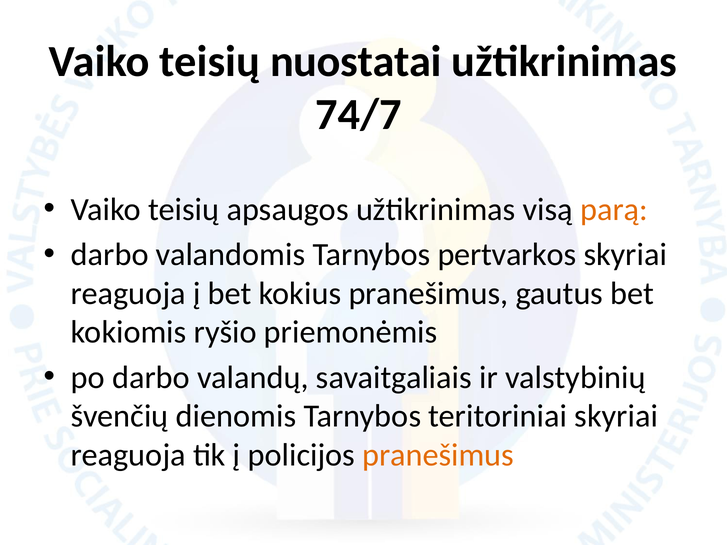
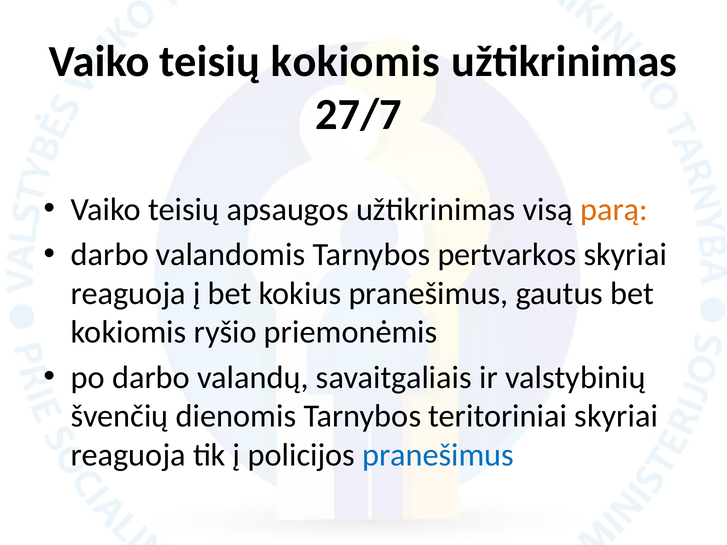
teisių nuostatai: nuostatai -> kokiomis (355, 61)
74/7: 74/7 -> 27/7 (358, 115)
pranešimus colour: orange -> blue (438, 455)
